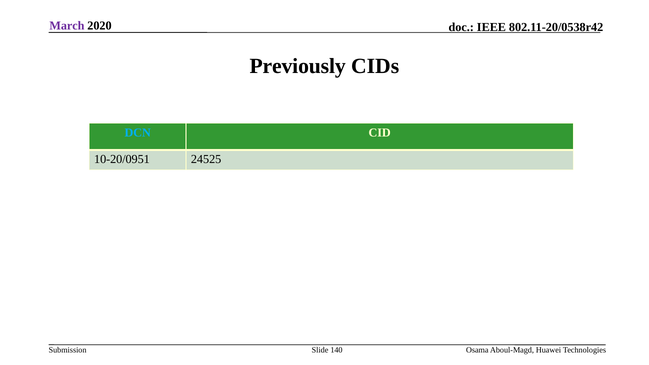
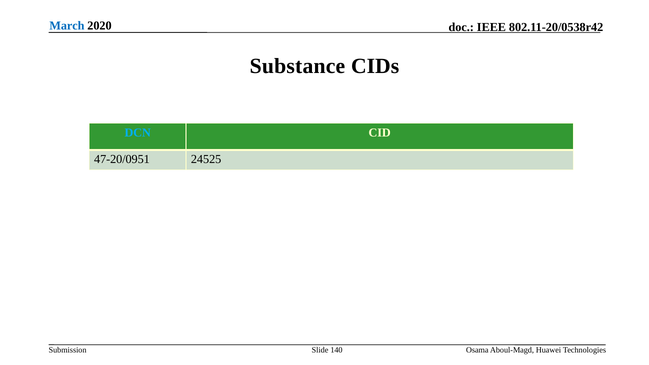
March colour: purple -> blue (67, 26)
Previously: Previously -> Substance (297, 66)
10-20/0951: 10-20/0951 -> 47-20/0951 (122, 159)
